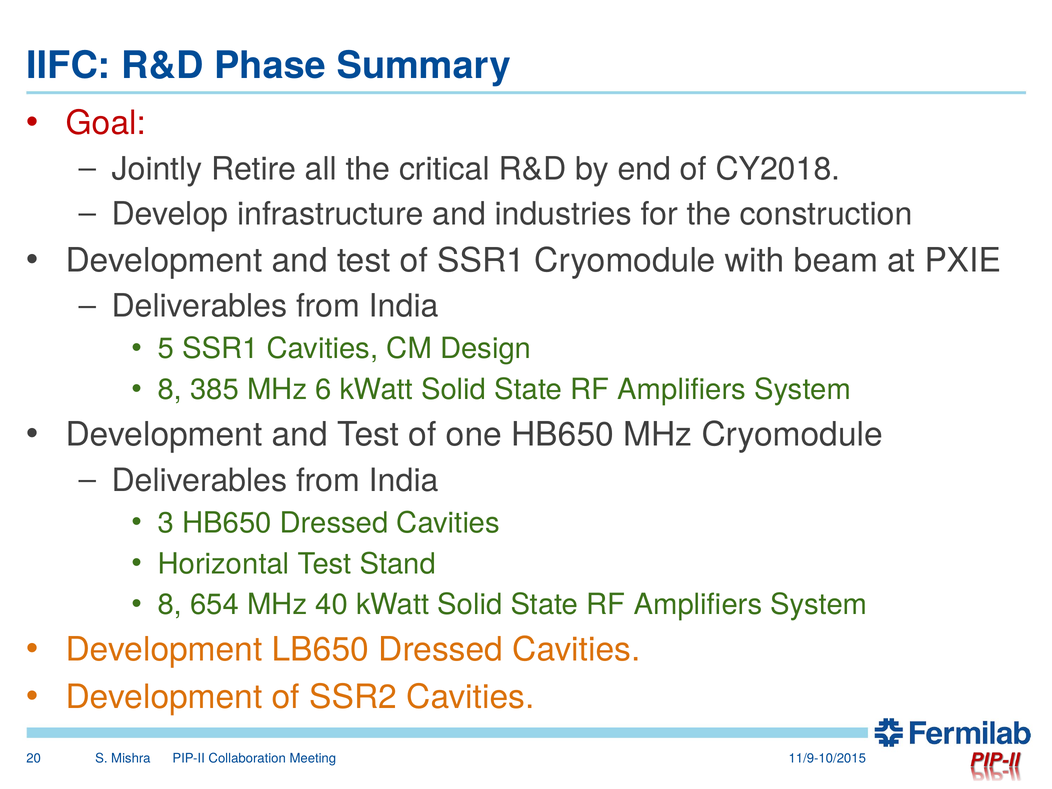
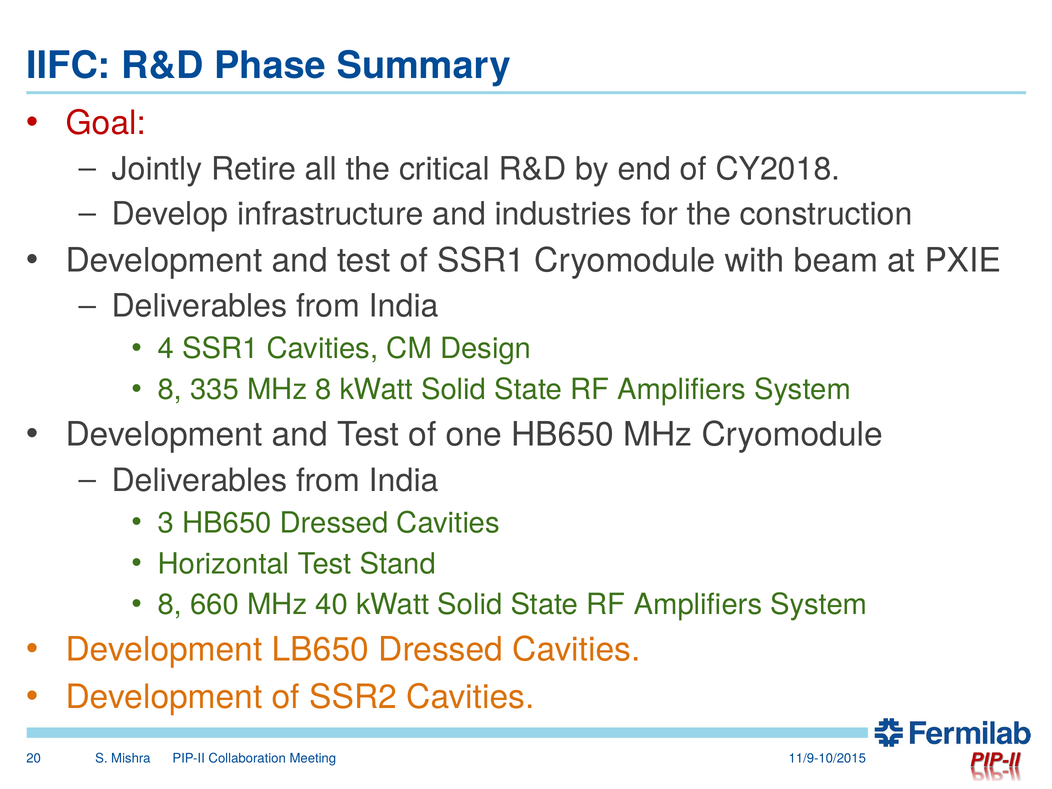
5: 5 -> 4 (166, 349)
385: 385 -> 335 (215, 390)
MHz 6: 6 -> 8 (324, 390)
654: 654 -> 660 (215, 605)
